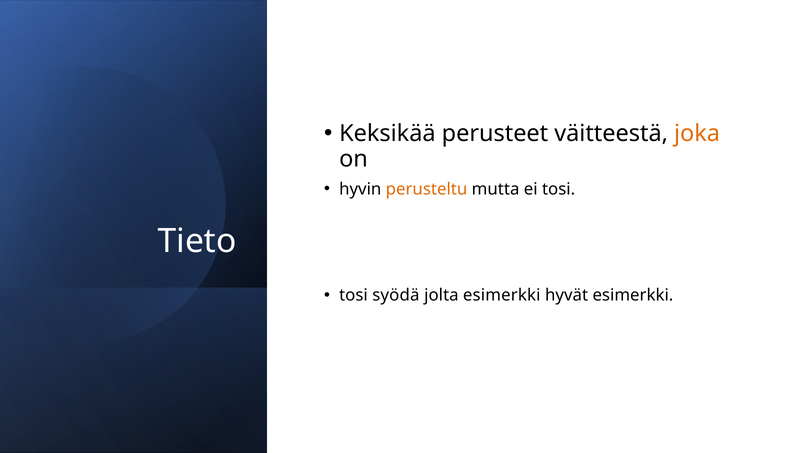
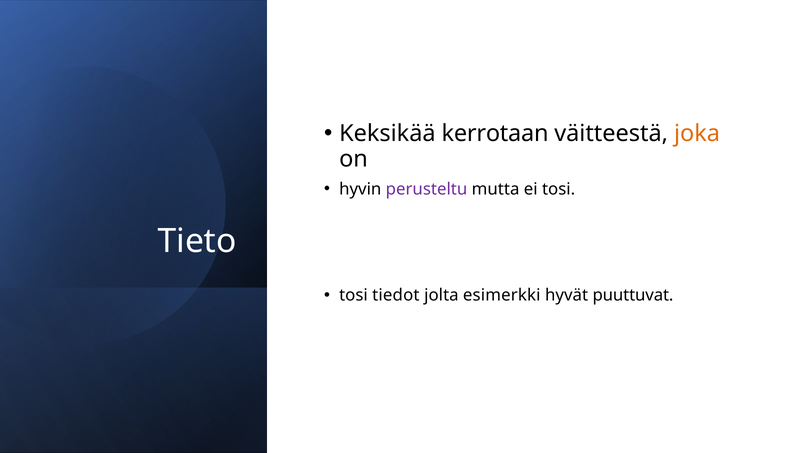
perusteet: perusteet -> kerrotaan (495, 134)
perusteltu colour: orange -> purple (427, 189)
syödä: syödä -> tiedot (396, 296)
hyvät esimerkki: esimerkki -> puuttuvat (633, 296)
